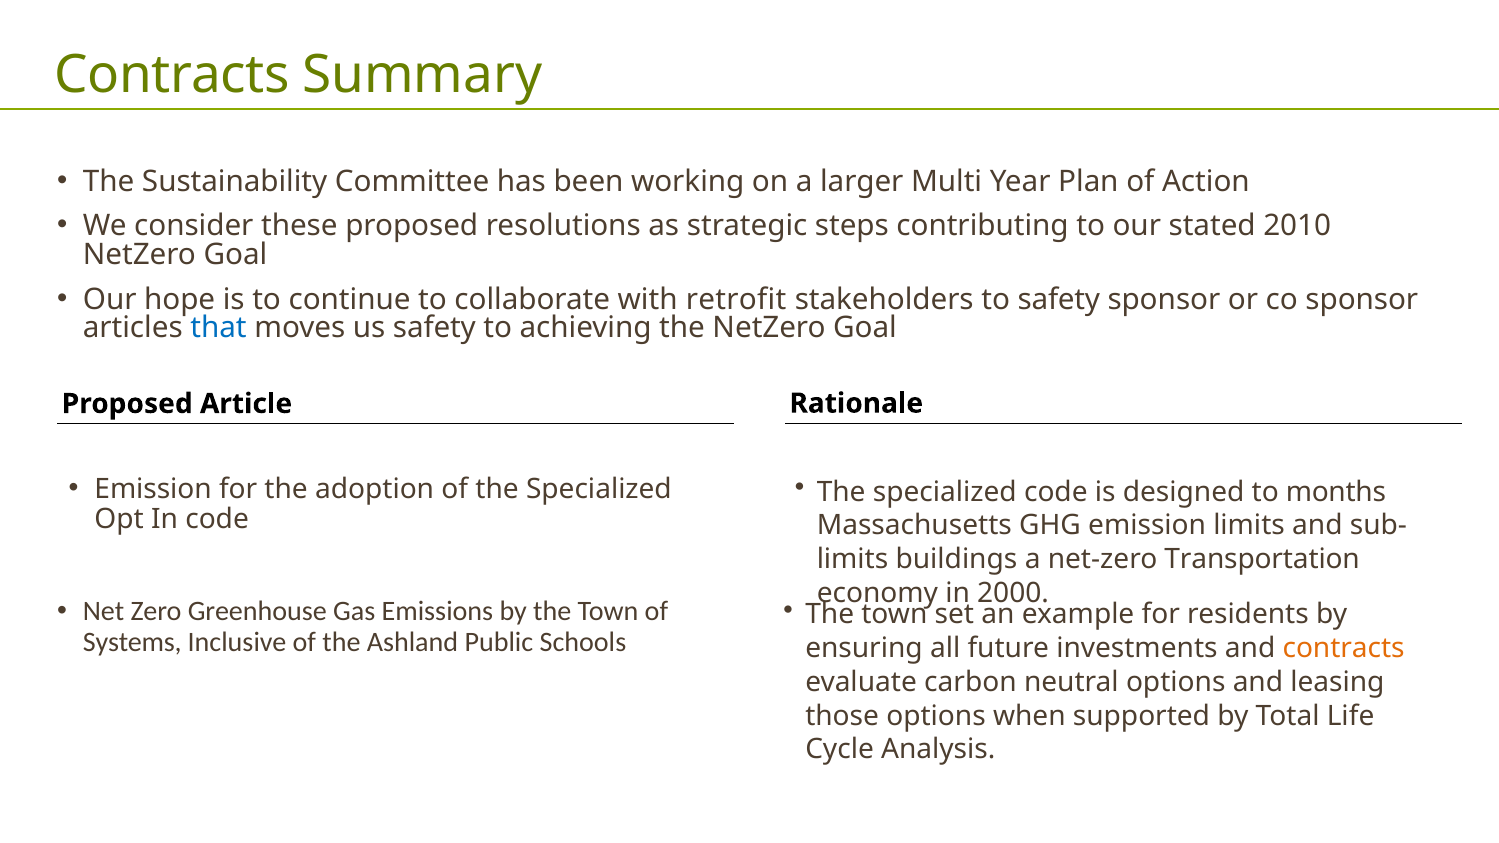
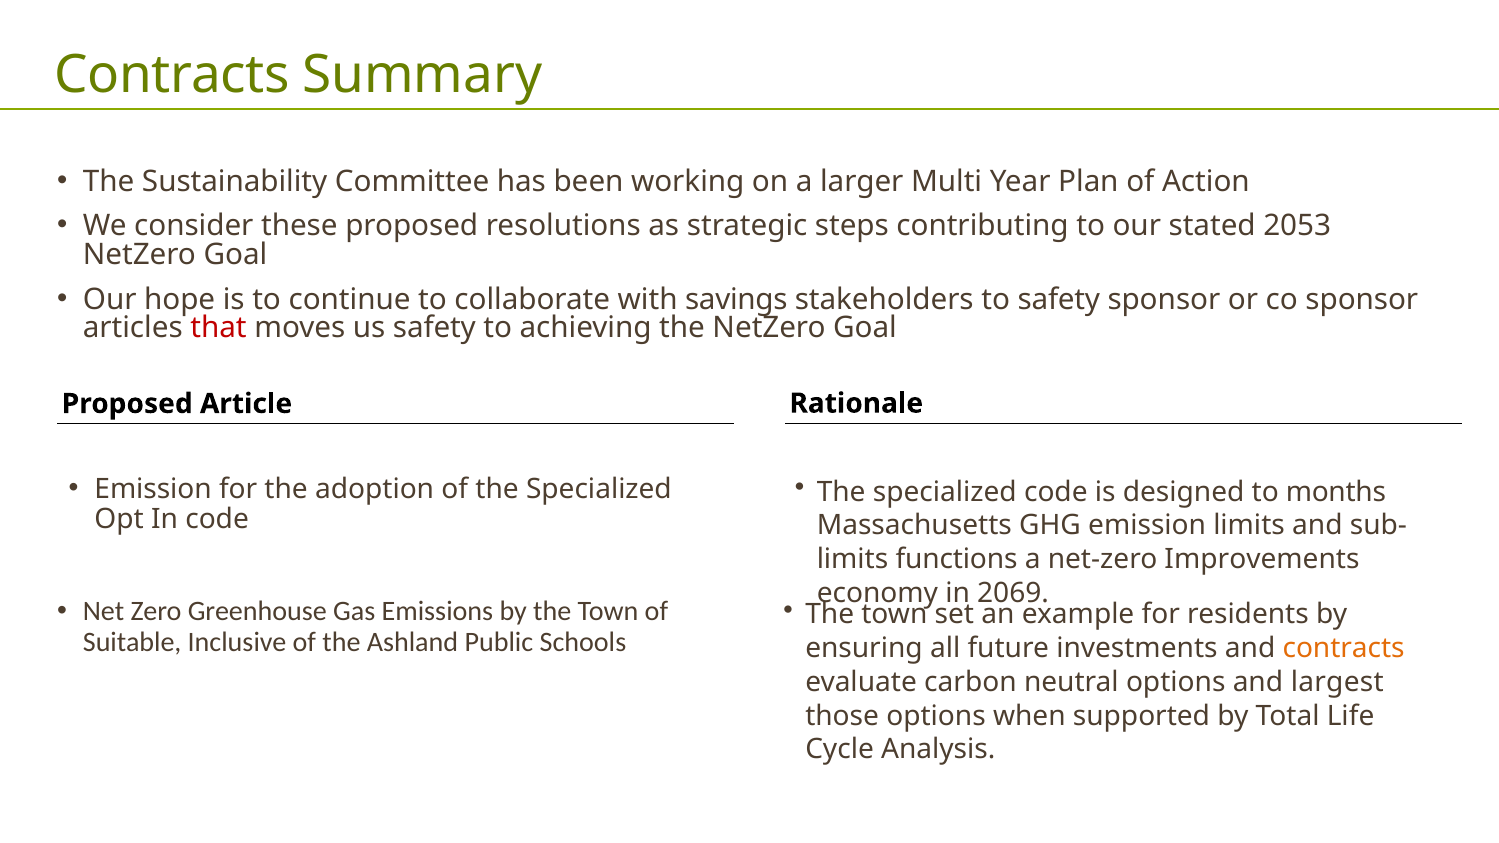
2010: 2010 -> 2053 (1297, 226)
retrofit: retrofit -> savings (736, 299)
that colour: blue -> red (219, 328)
buildings: buildings -> functions (957, 559)
Transportation: Transportation -> Improvements (1262, 559)
2000: 2000 -> 2069 (1013, 593)
Systems: Systems -> Suitable (132, 642)
leasing: leasing -> largest (1337, 682)
